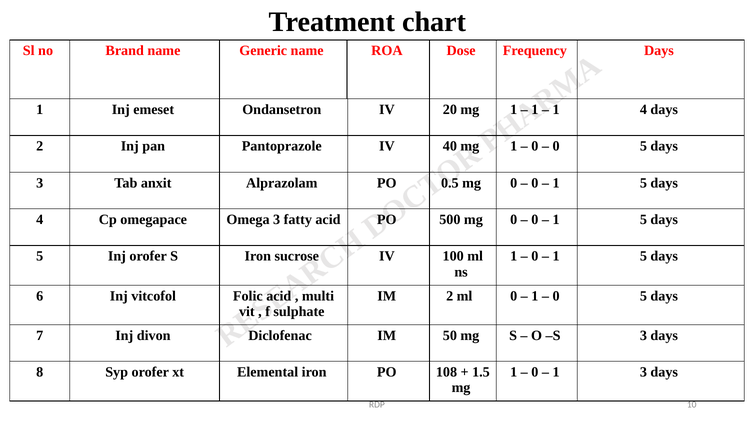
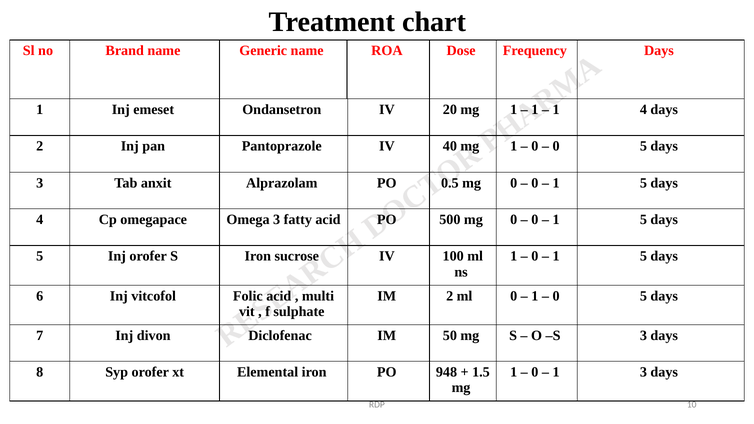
108: 108 -> 948 (446, 372)
